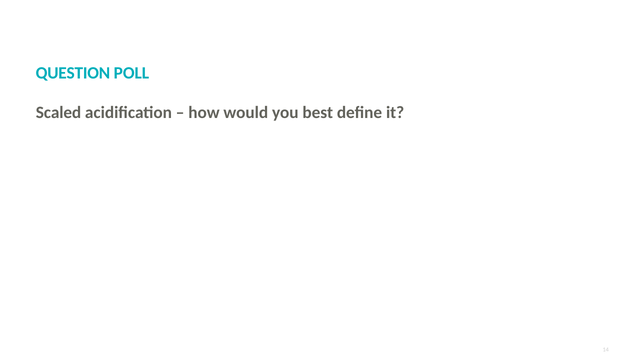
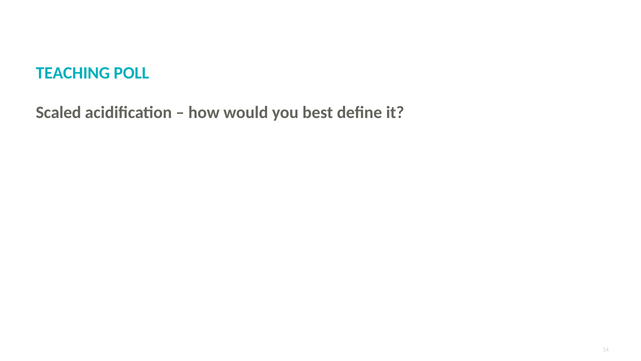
QUESTION: QUESTION -> TEACHING (73, 73)
